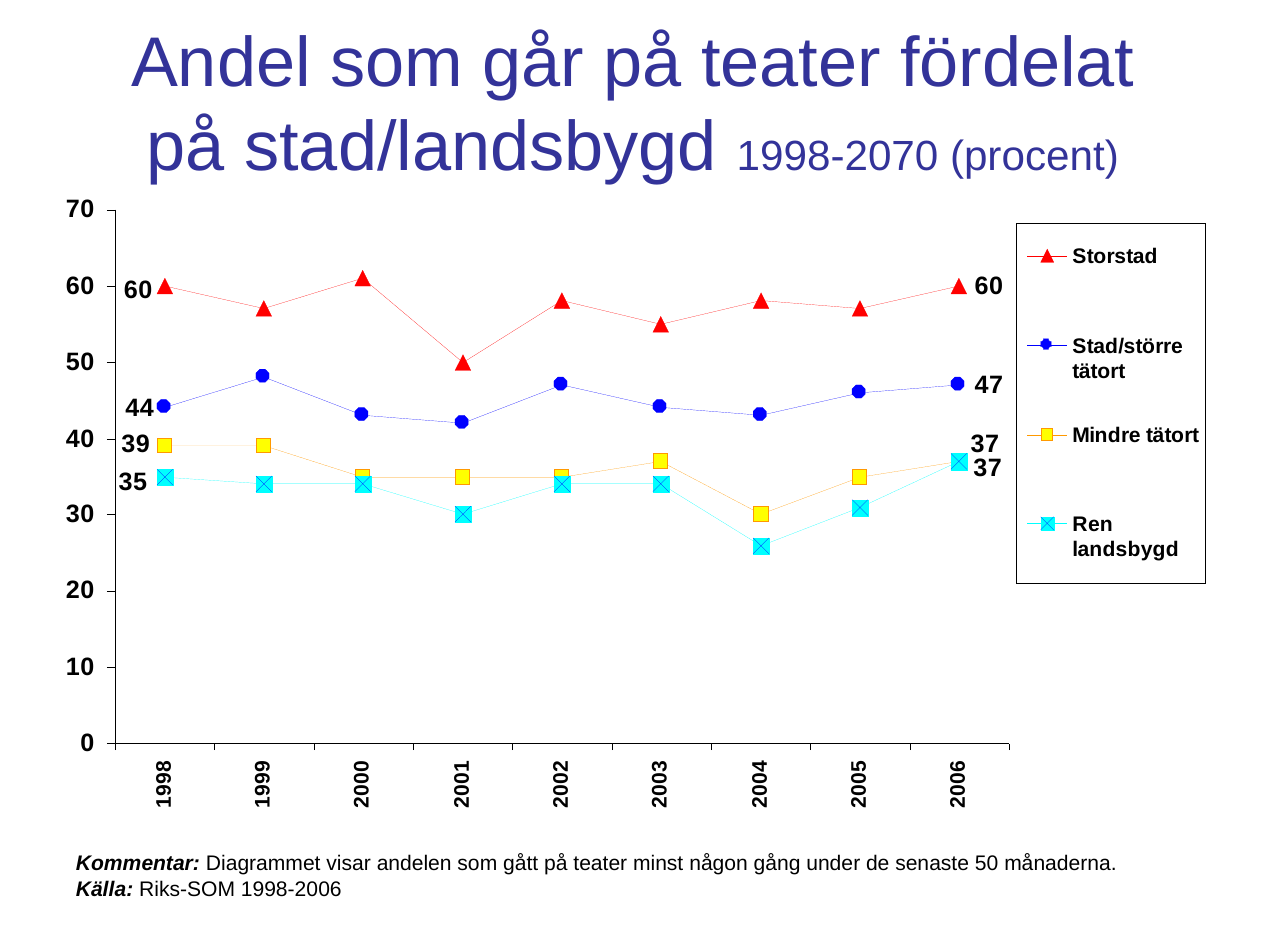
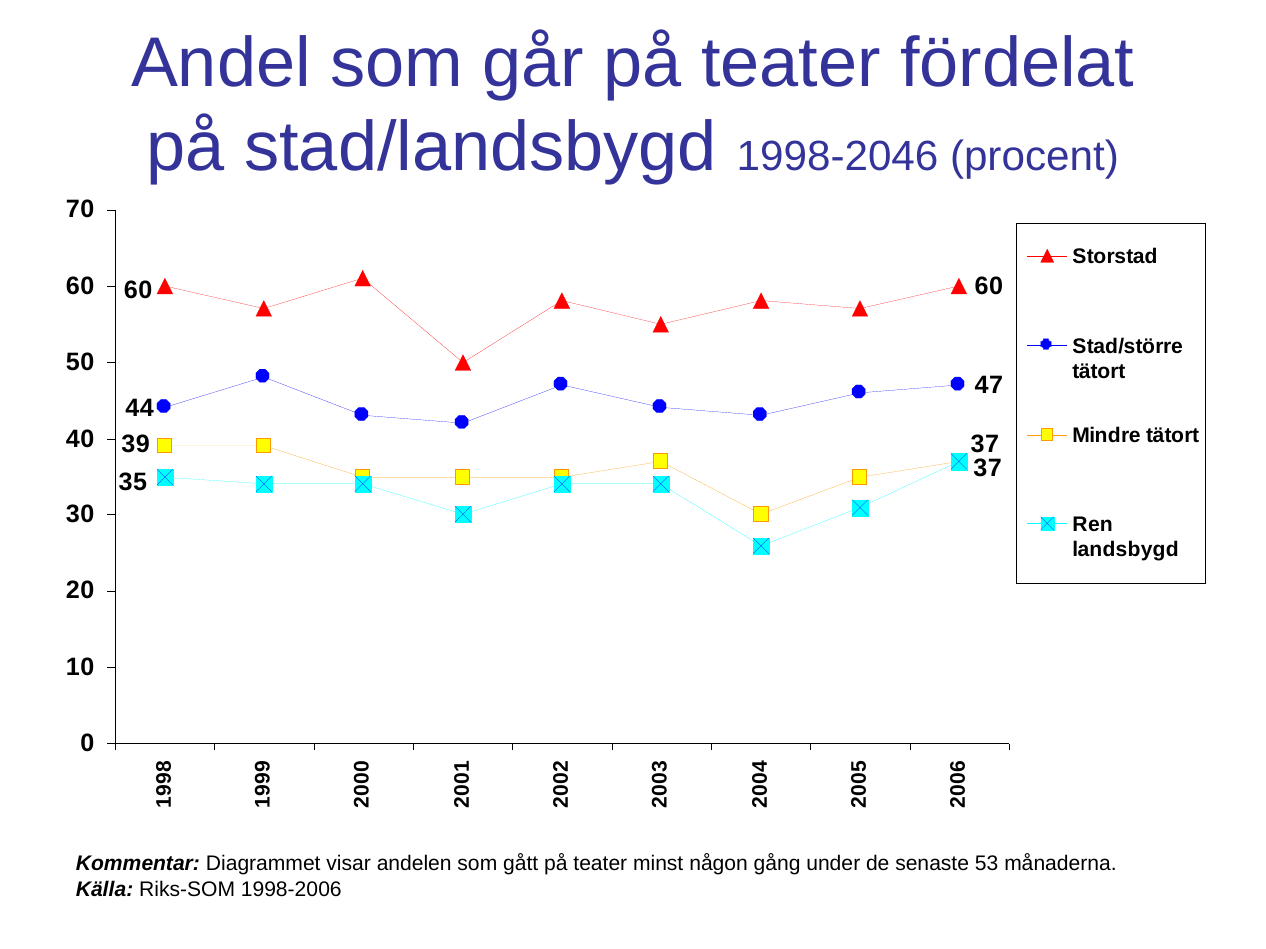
1998-2070: 1998-2070 -> 1998-2046 (838, 157)
senaste 50: 50 -> 53 (987, 864)
